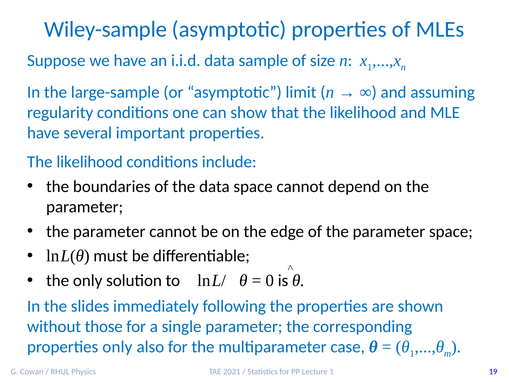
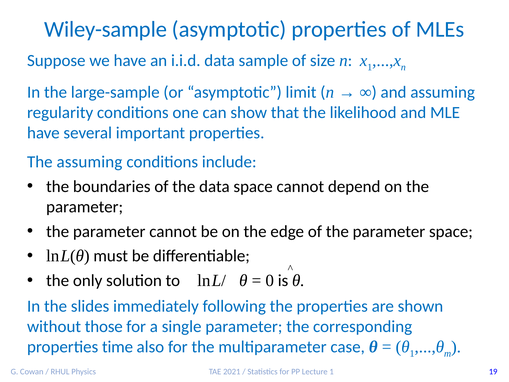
likelihood: likelihood -> assuming (89, 162)
properties only: only -> time (118, 347)
